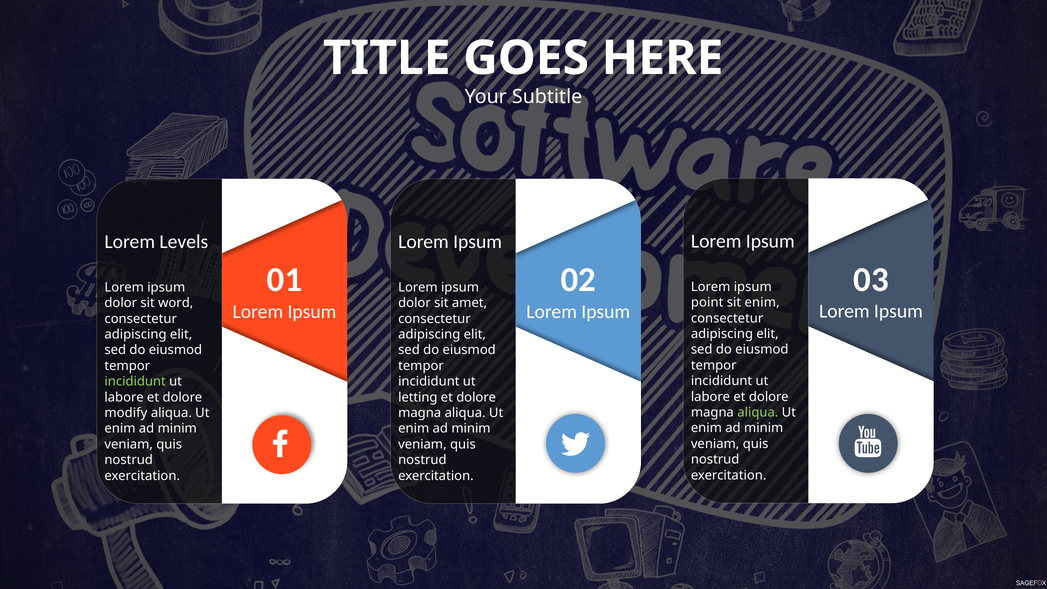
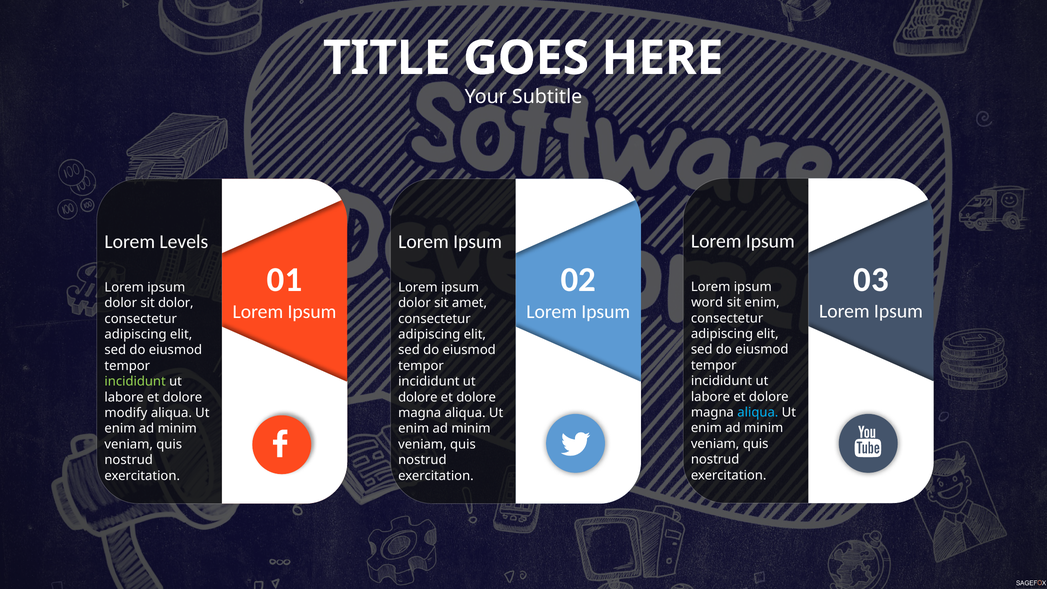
point: point -> word (707, 302)
sit word: word -> dolor (176, 303)
letting: letting -> dolore (418, 397)
aliqua colour: light green -> light blue (758, 412)
